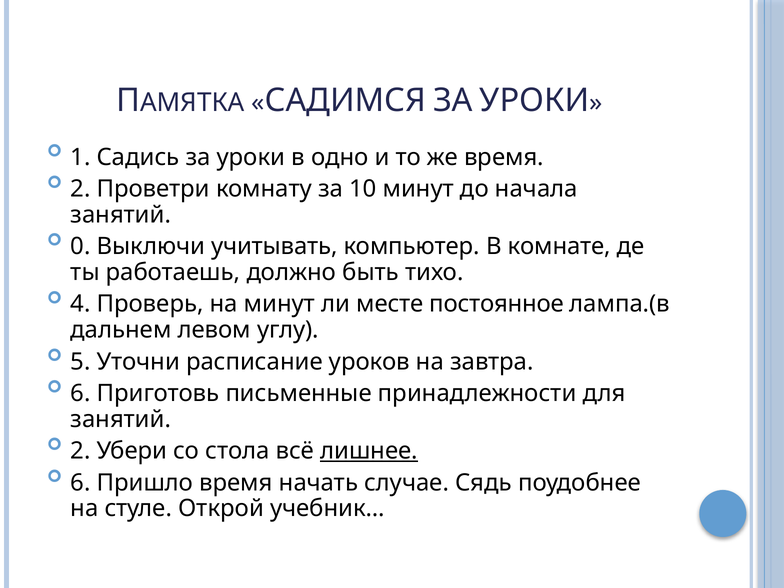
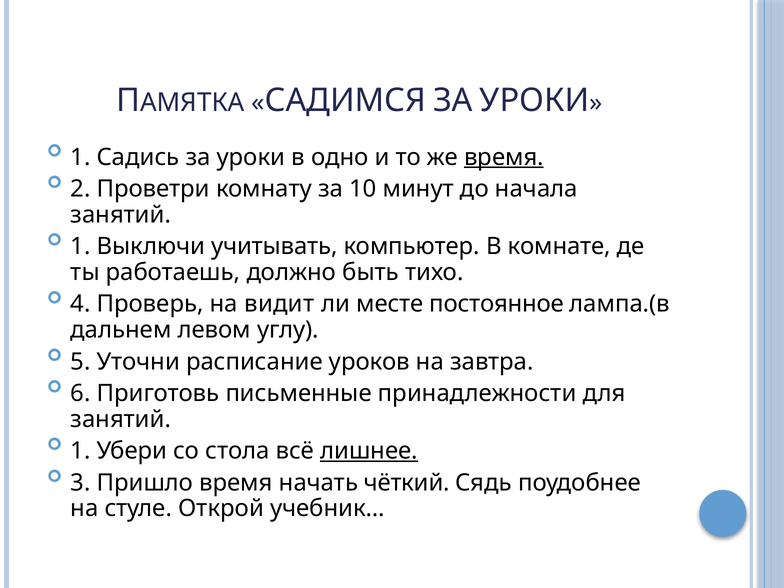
время underline: none -> present (504, 157)
0: 0 -> 1 (80, 246)
на минут: минут -> видит (279, 304)
2: 2 -> 1 (80, 451)
6: 6 -> 3 (80, 483)
случае: случае -> чёткий (407, 483)
